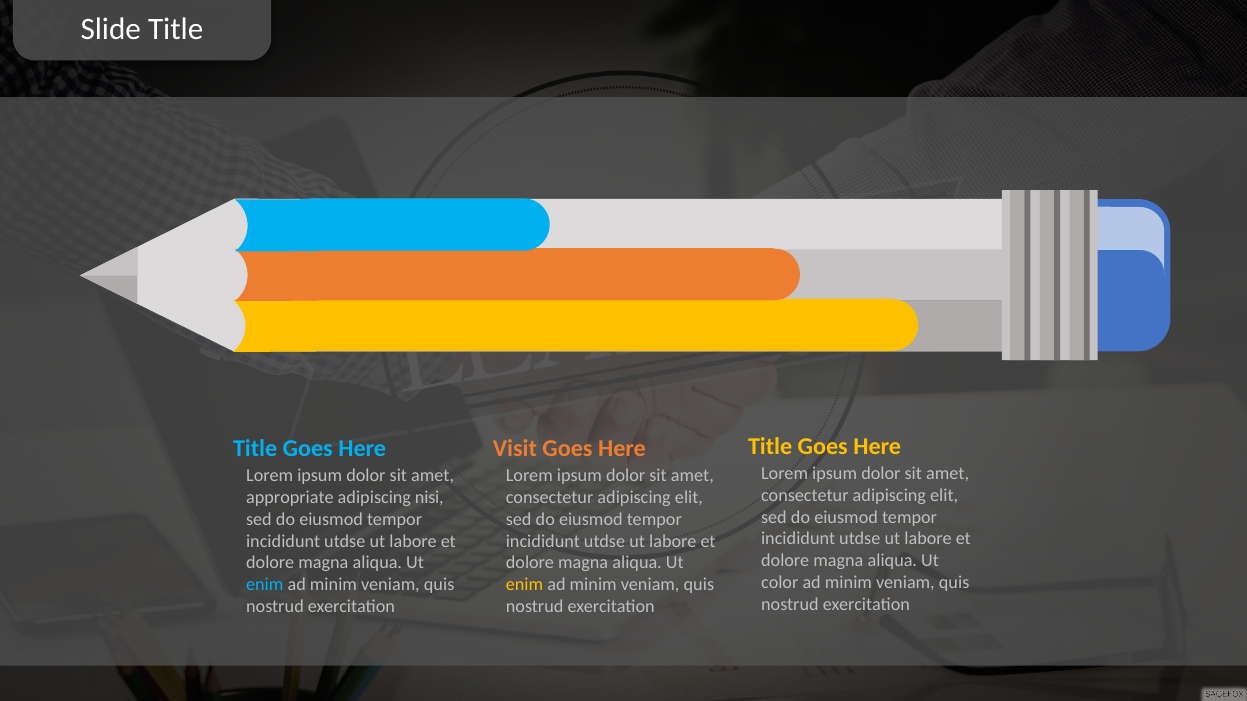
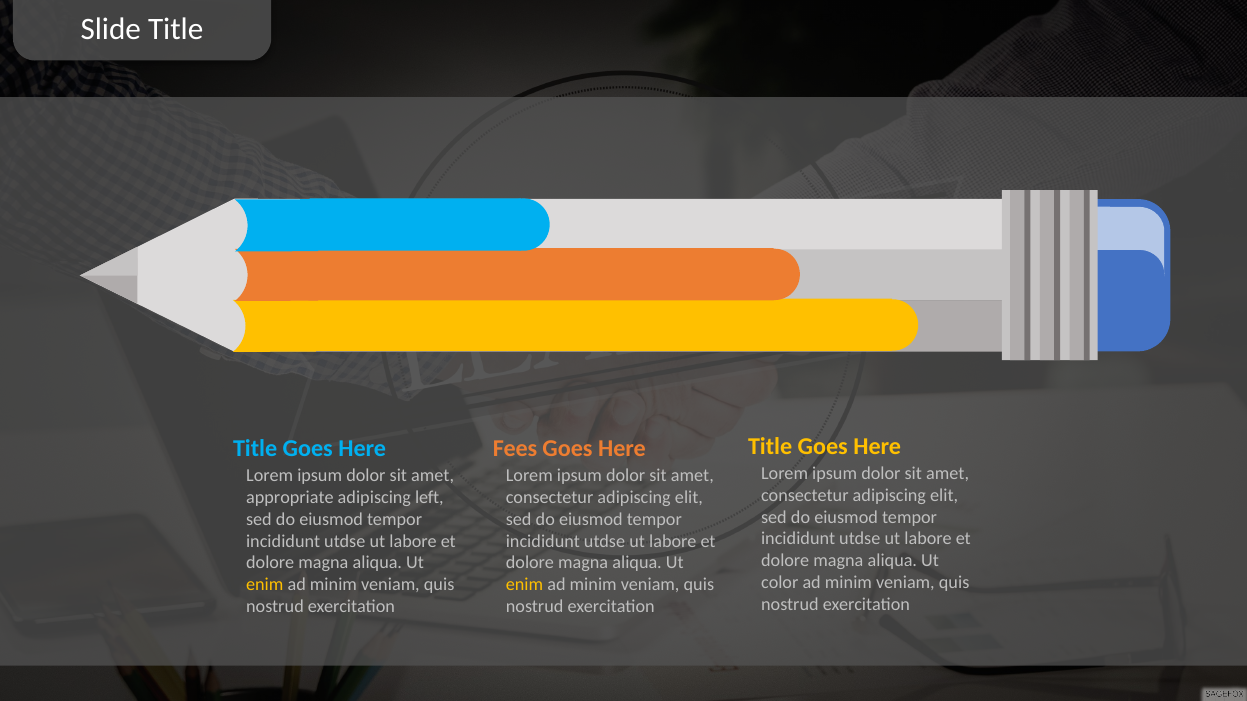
Visit: Visit -> Fees (515, 449)
nisi: nisi -> left (429, 498)
enim colour: light blue -> yellow (265, 585)
